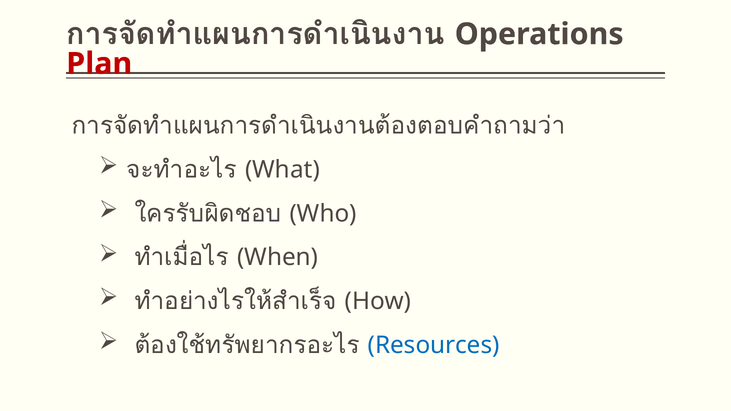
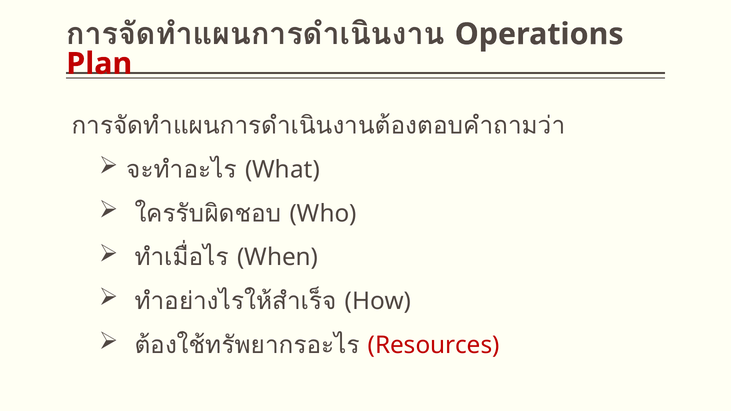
Resources colour: blue -> red (434, 345)
